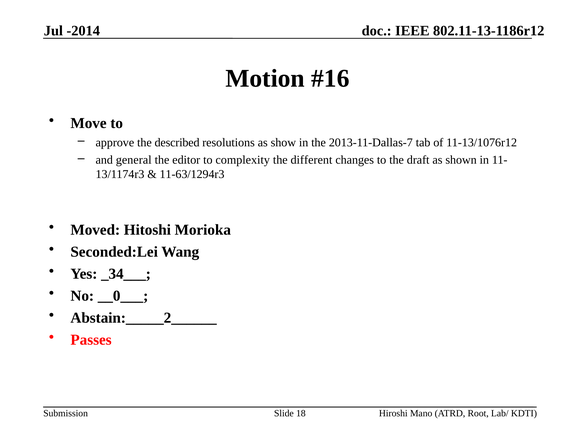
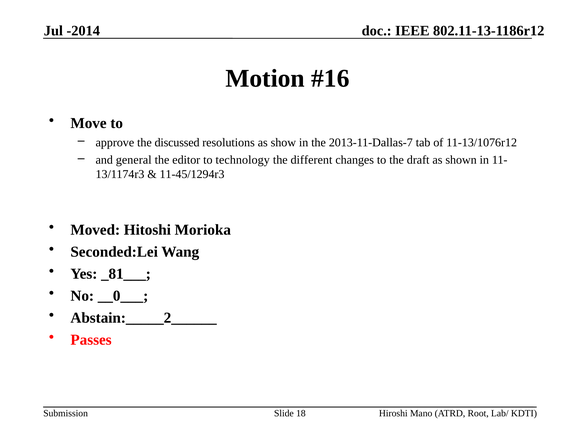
described: described -> discussed (177, 143)
complexity: complexity -> technology (243, 160)
11-63/1294r3: 11-63/1294r3 -> 11-45/1294r3 (192, 174)
_34___: _34___ -> _81___ (126, 274)
